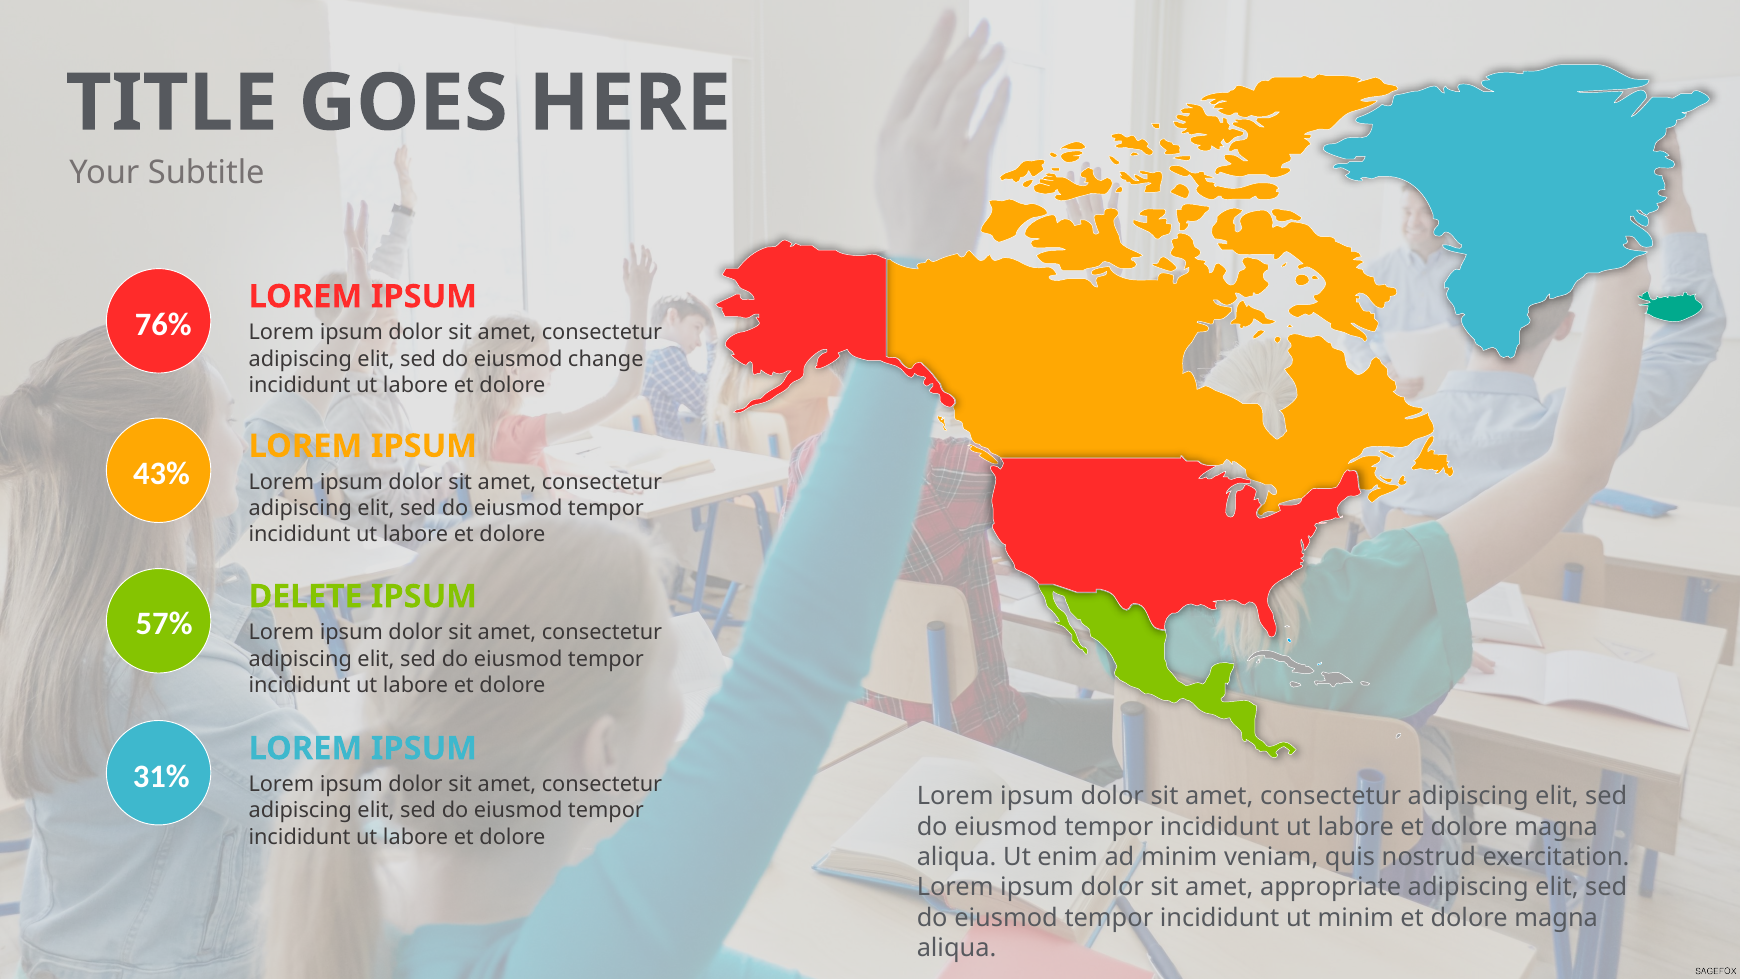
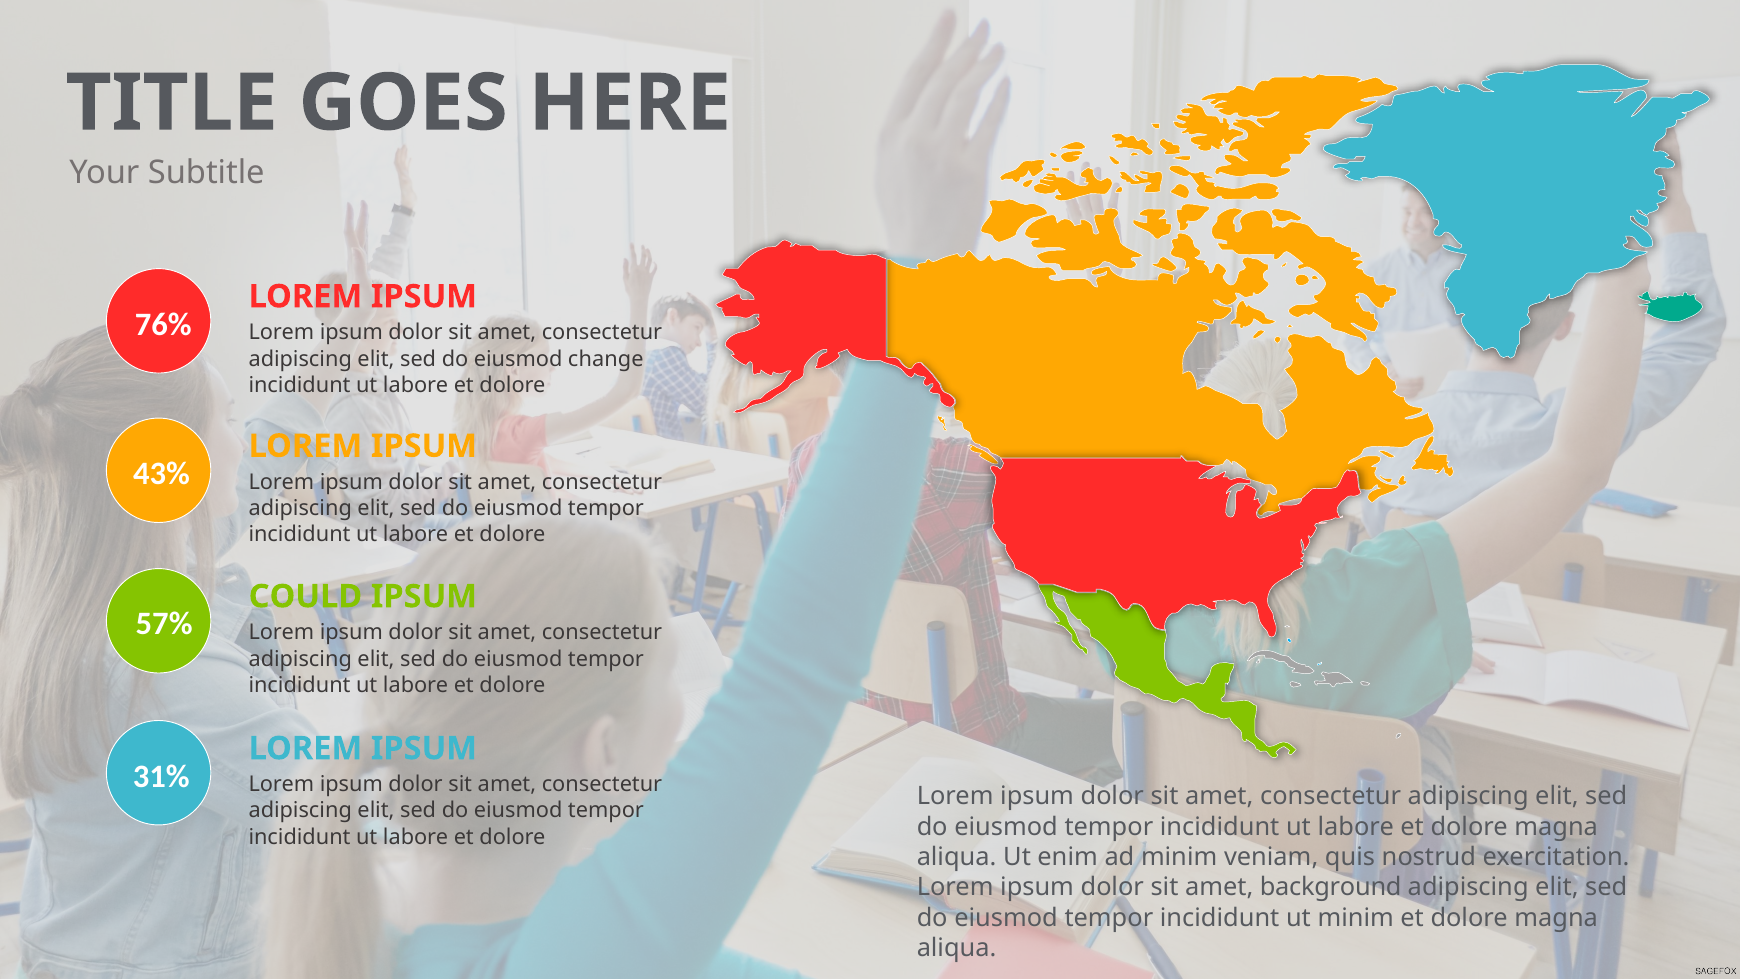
DELETE: DELETE -> COULD (305, 596)
appropriate: appropriate -> background (1331, 887)
